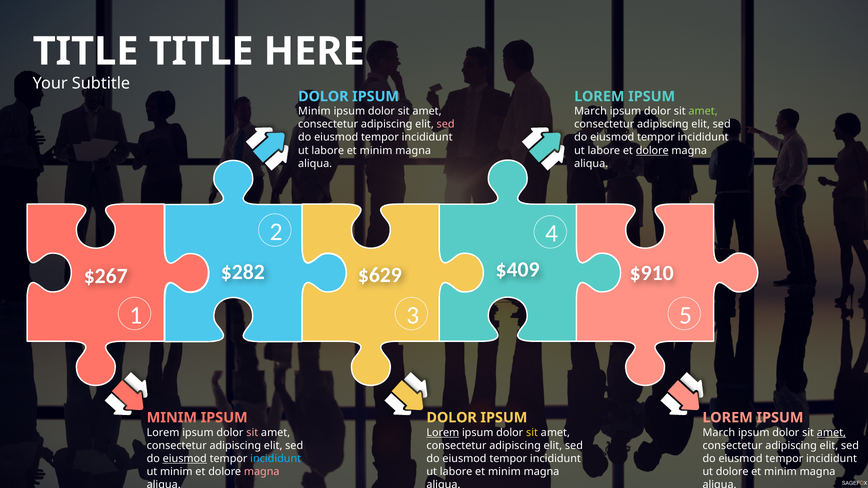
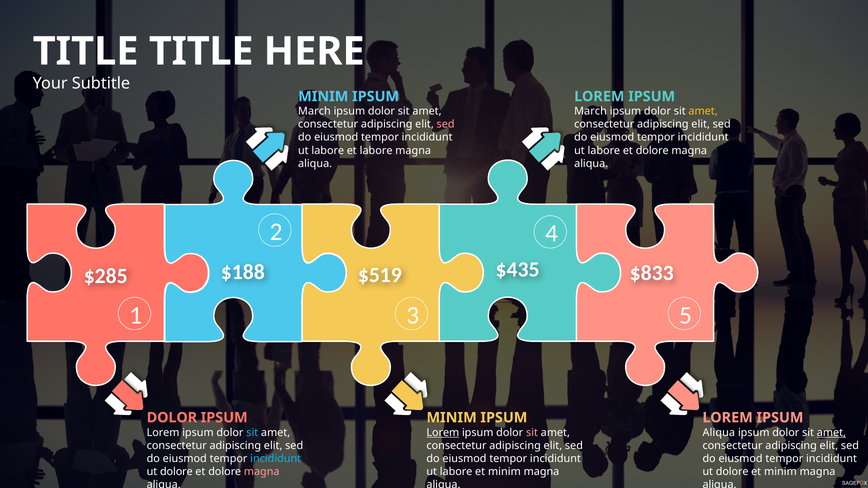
DOLOR: DOLOR -> MINIM (323, 97)
Minim: Minim -> March (314, 111)
amet colour: light green -> yellow (703, 111)
minim: minim -> labore (376, 151)
dolore underline: present -> none (652, 151)
$409: $409 -> $435 (518, 270)
$282: $282 -> $188 (243, 272)
$910: $910 -> $833 (652, 273)
$629: $629 -> $519 (380, 275)
$267: $267 -> $285 (106, 276)
MINIM: MINIM -> DOLOR (172, 418)
DOLOR: DOLOR -> MINIM (452, 418)
sit colour: pink -> light blue (252, 433)
sit colour: yellow -> pink (532, 433)
March: March -> Aliqua (719, 433)
eiusmod underline: present -> none (185, 459)
minim: minim -> dolore (176, 472)
